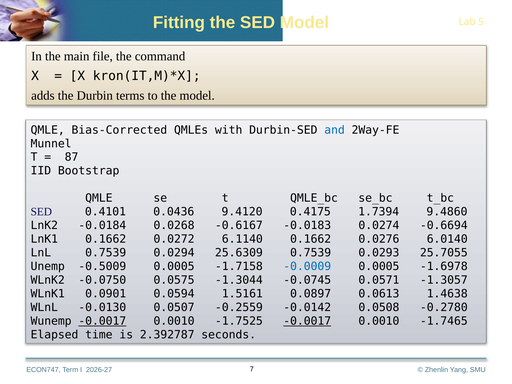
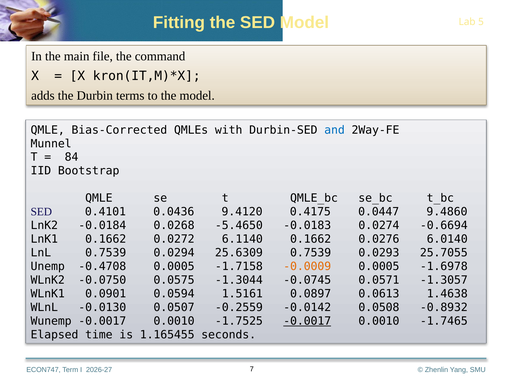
87: 87 -> 84 (72, 157)
1.7394: 1.7394 -> 0.0447 (379, 212)
-0.6167: -0.6167 -> -5.4650 (239, 225)
-0.5009: -0.5009 -> -0.4708 (102, 266)
-0.0009 colour: blue -> orange (307, 266)
-0.2780: -0.2780 -> -0.8932 (444, 307)
-0.0017 underline: present -> none (102, 321)
2.392787: 2.392787 -> 1.165455 (167, 335)
